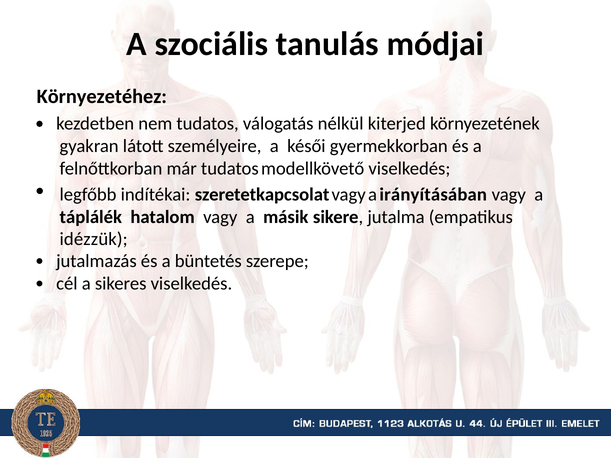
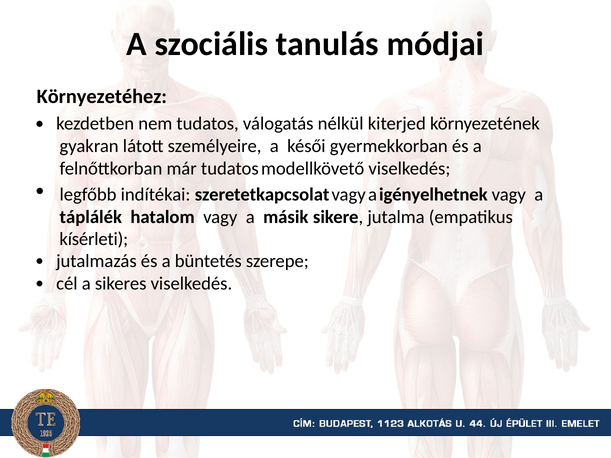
irányításában: irányításában -> igényelhetnek (433, 195)
idézzük: idézzük -> kísérleti (94, 239)
